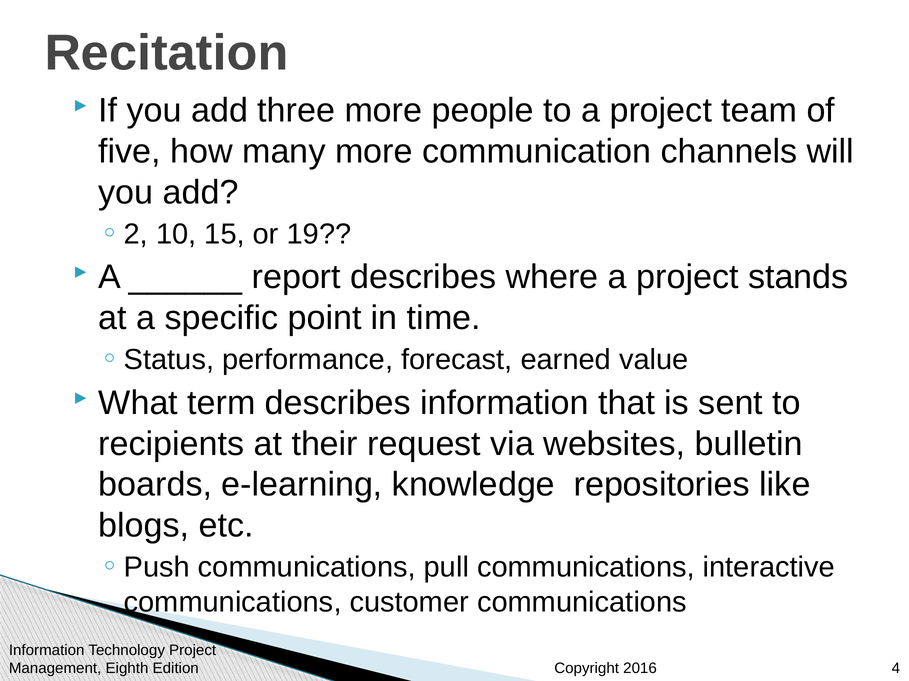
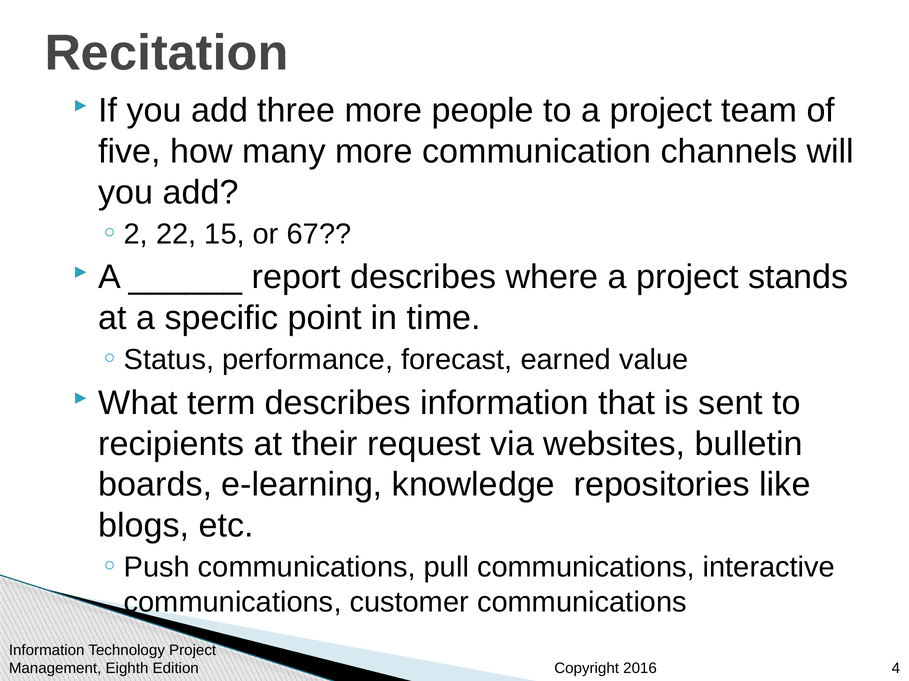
10: 10 -> 22 (176, 234)
19: 19 -> 67 (319, 234)
